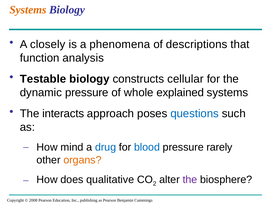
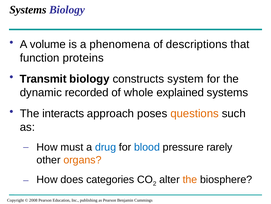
Systems colour: orange -> black (28, 10)
closely: closely -> volume (48, 44)
analysis: analysis -> proteins (83, 58)
Testable: Testable -> Transmit (43, 79)
cellular: cellular -> system (185, 79)
dynamic pressure: pressure -> recorded (87, 92)
questions colour: blue -> orange (195, 113)
mind: mind -> must (72, 147)
qualitative: qualitative -> categories (110, 179)
the colour: purple -> orange (190, 179)
